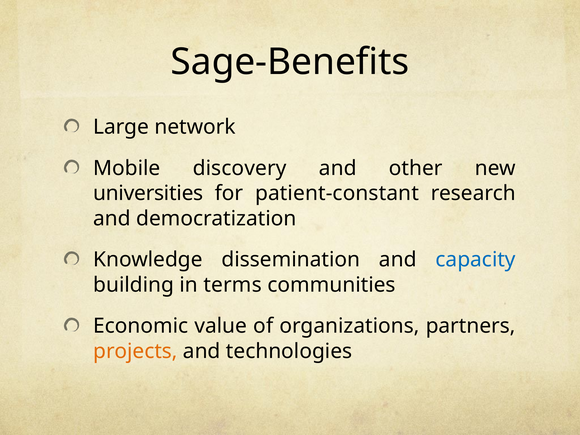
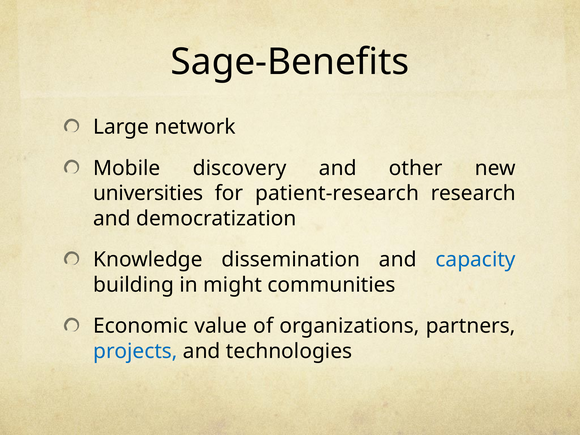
patient-constant: patient-constant -> patient-research (337, 193)
terms: terms -> might (233, 285)
projects colour: orange -> blue (135, 351)
